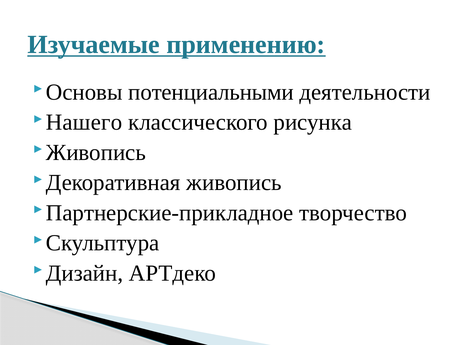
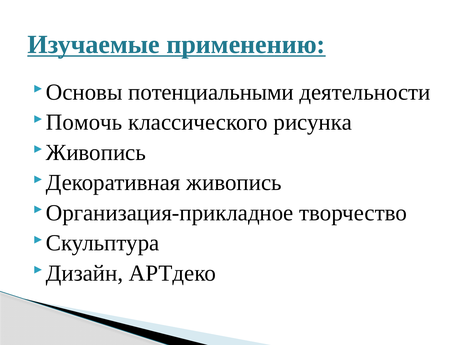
Нашего: Нашего -> Помочь (84, 122)
Партнерские-прикладное: Партнерские-прикладное -> Организация-прикладное (170, 212)
